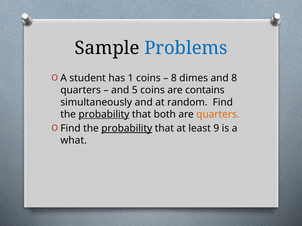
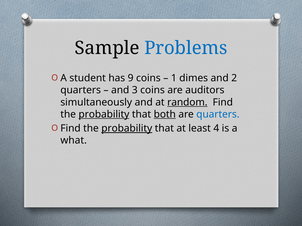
1: 1 -> 9 (131, 78)
8: 8 -> 1 (174, 78)
and 8: 8 -> 2 (234, 78)
5: 5 -> 3 (135, 90)
contains: contains -> auditors (205, 90)
random underline: none -> present (187, 102)
both underline: none -> present (165, 114)
quarters colour: orange -> blue (218, 114)
9: 9 -> 4 (216, 129)
